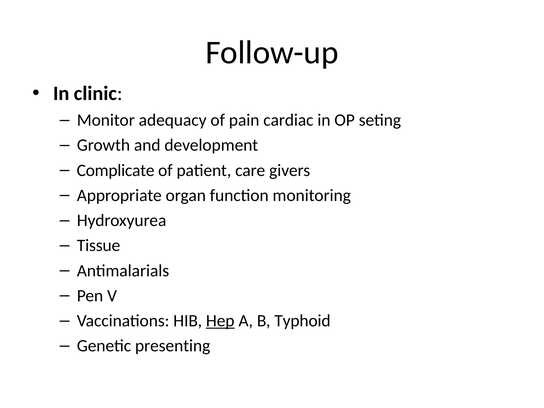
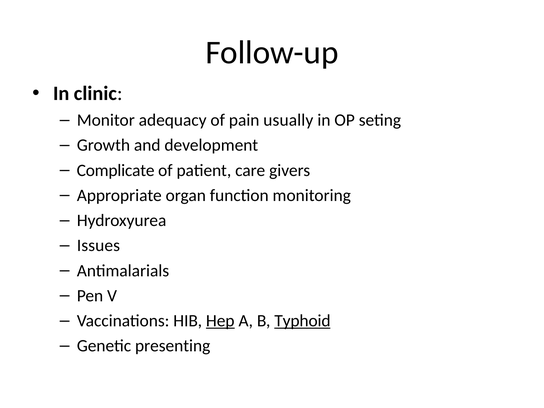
cardiac: cardiac -> usually (288, 120)
Tissue: Tissue -> Issues (98, 246)
Typhoid underline: none -> present (302, 321)
